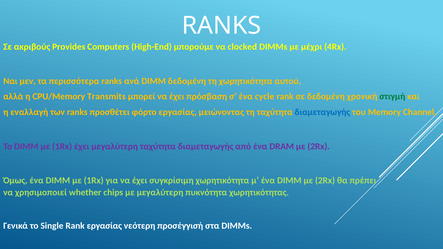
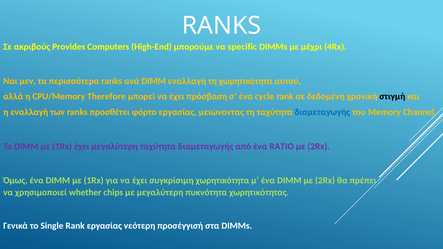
clocked: clocked -> specific (242, 47)
DIMM δεδομένη: δεδομένη -> εναλλαγή (187, 81)
Transmits: Transmits -> Therefore (106, 97)
στιγμή colour: green -> black (392, 97)
DRAM: DRAM -> RATIO (282, 147)
